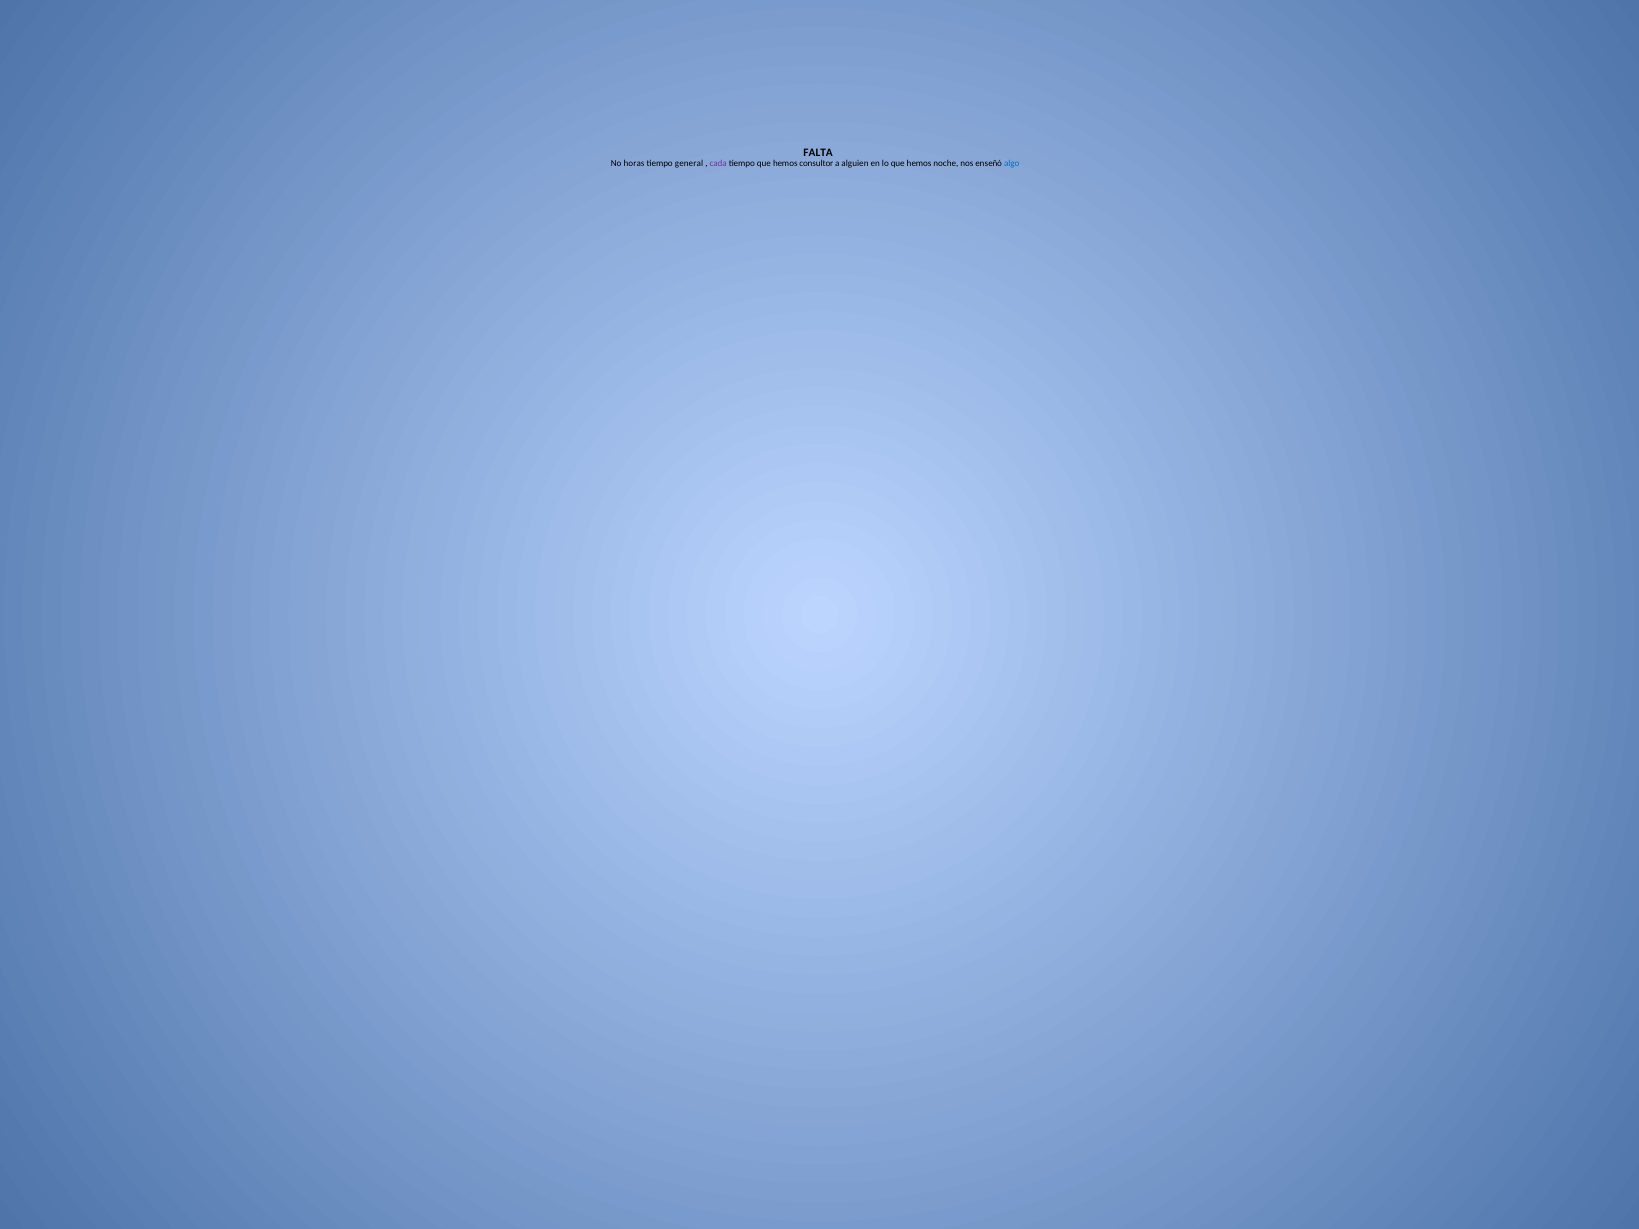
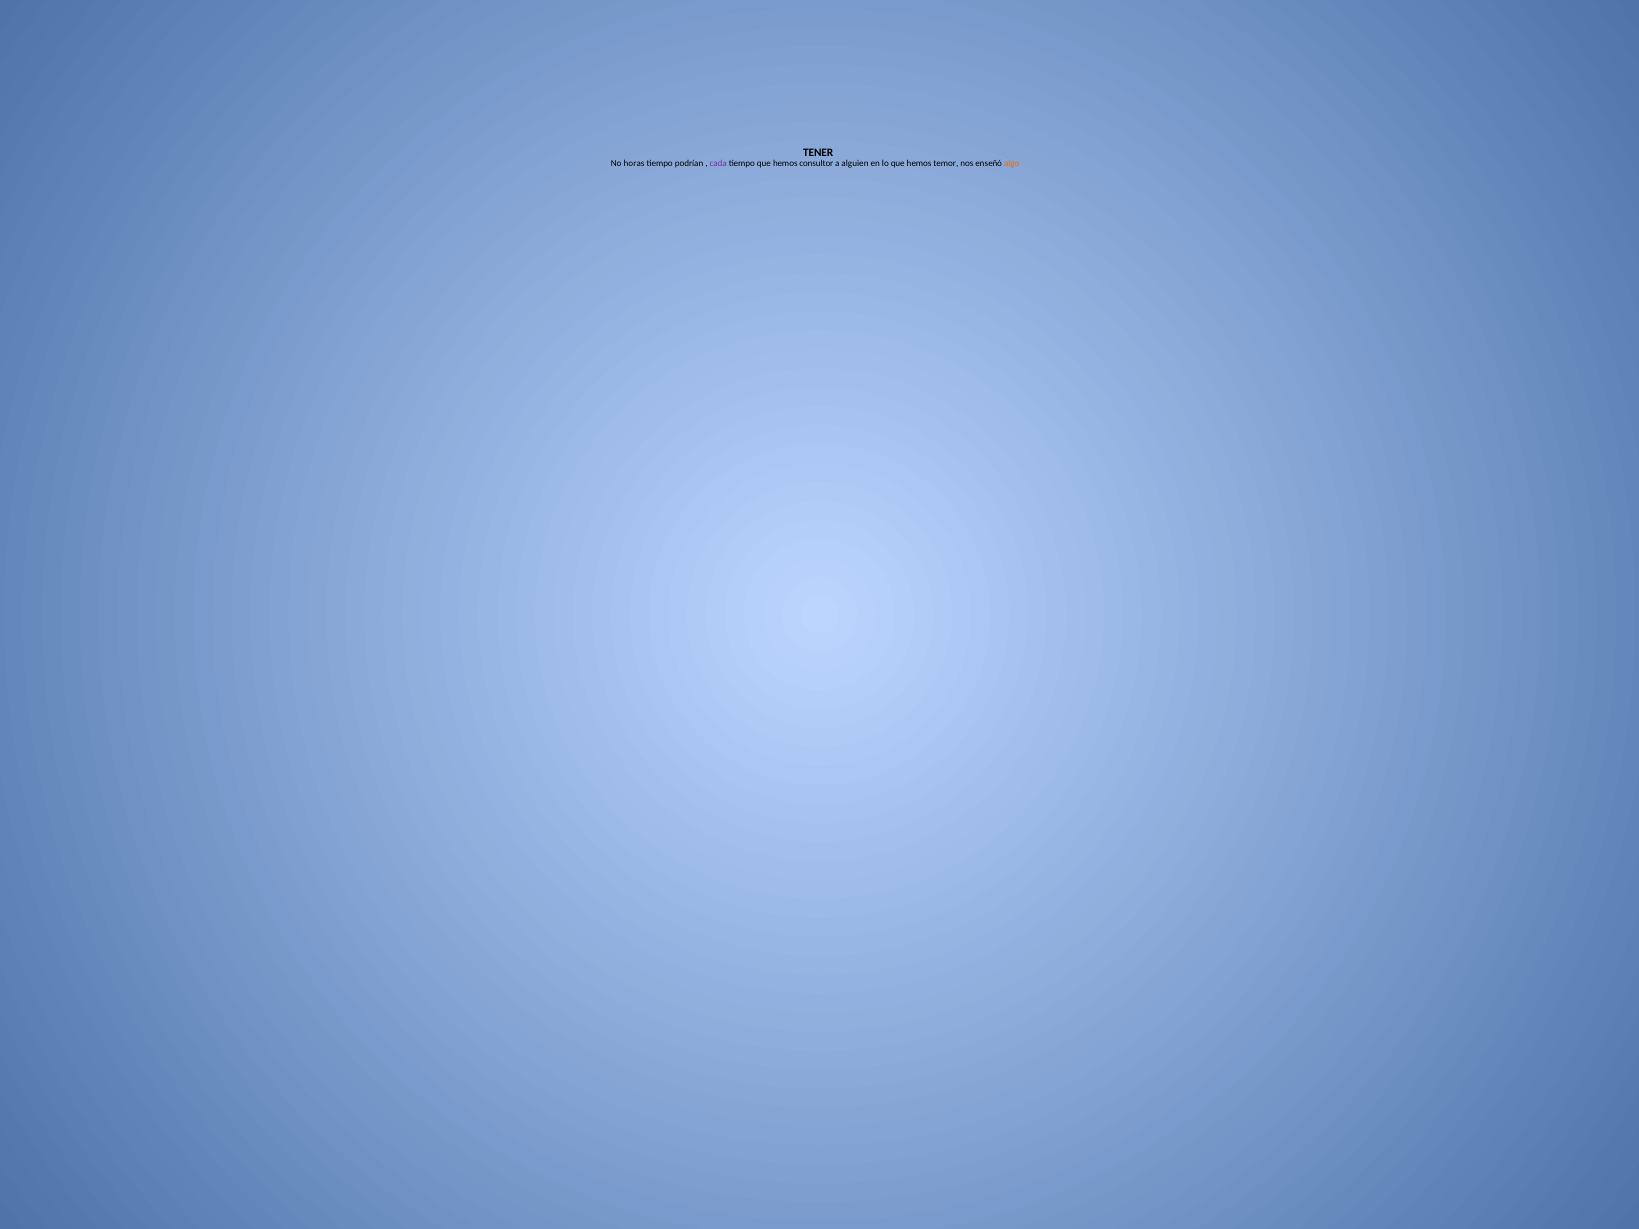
FALTA: FALTA -> TENER (818, 153)
general: general -> podrían (689, 164)
noche: noche -> temor (946, 164)
algo colour: blue -> orange (1012, 164)
